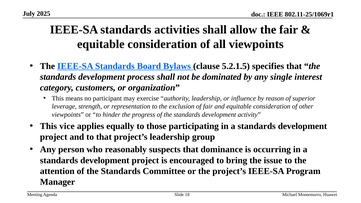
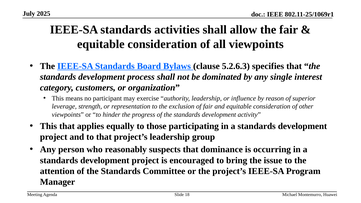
5.2.1.5: 5.2.1.5 -> 5.2.6.3 (236, 66)
This vice: vice -> that (67, 126)
